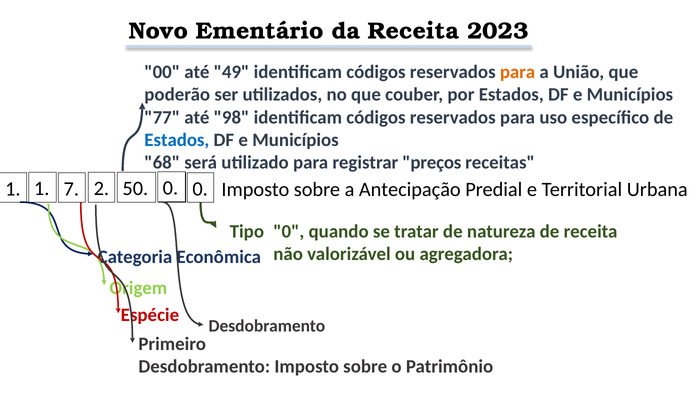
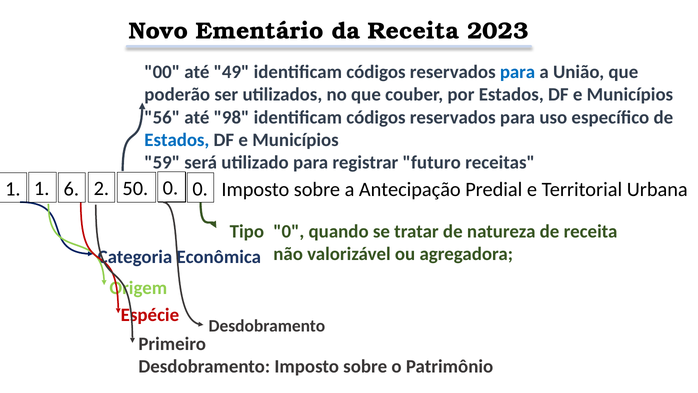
para colour: orange -> blue (518, 72)
77: 77 -> 56 (162, 117)
68: 68 -> 59 (162, 163)
preços: preços -> futuro (432, 163)
7: 7 -> 6 (71, 189)
